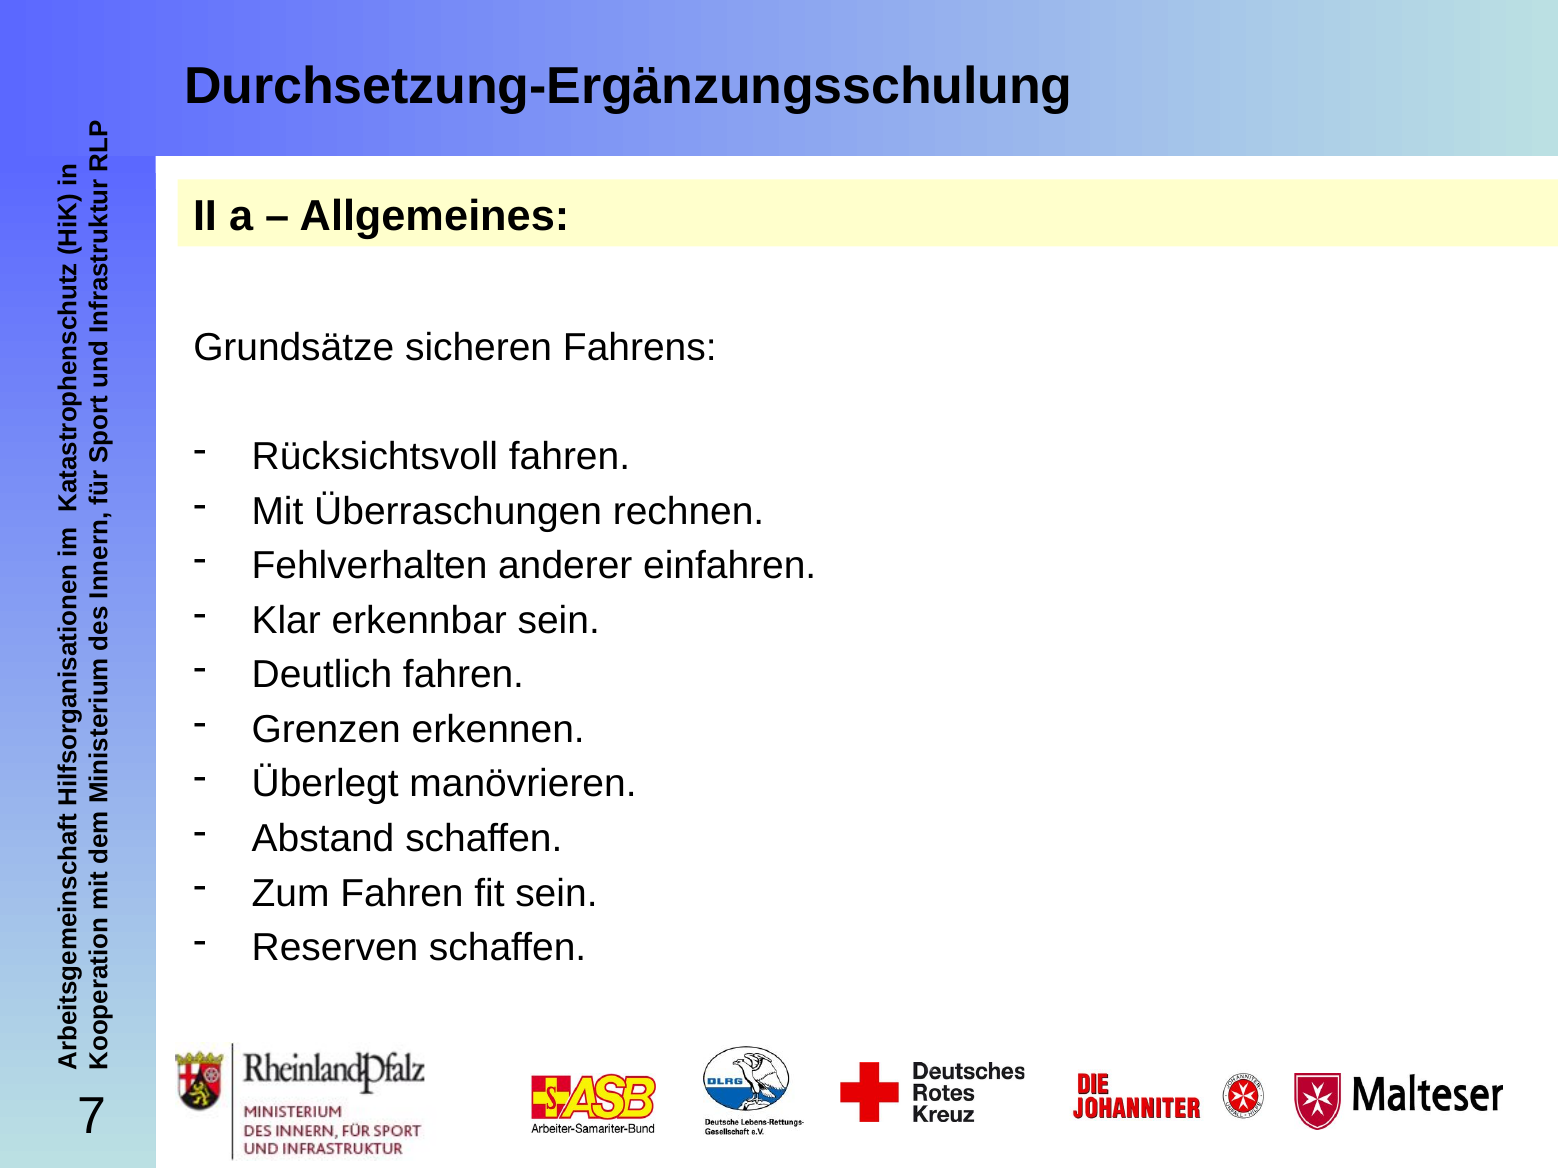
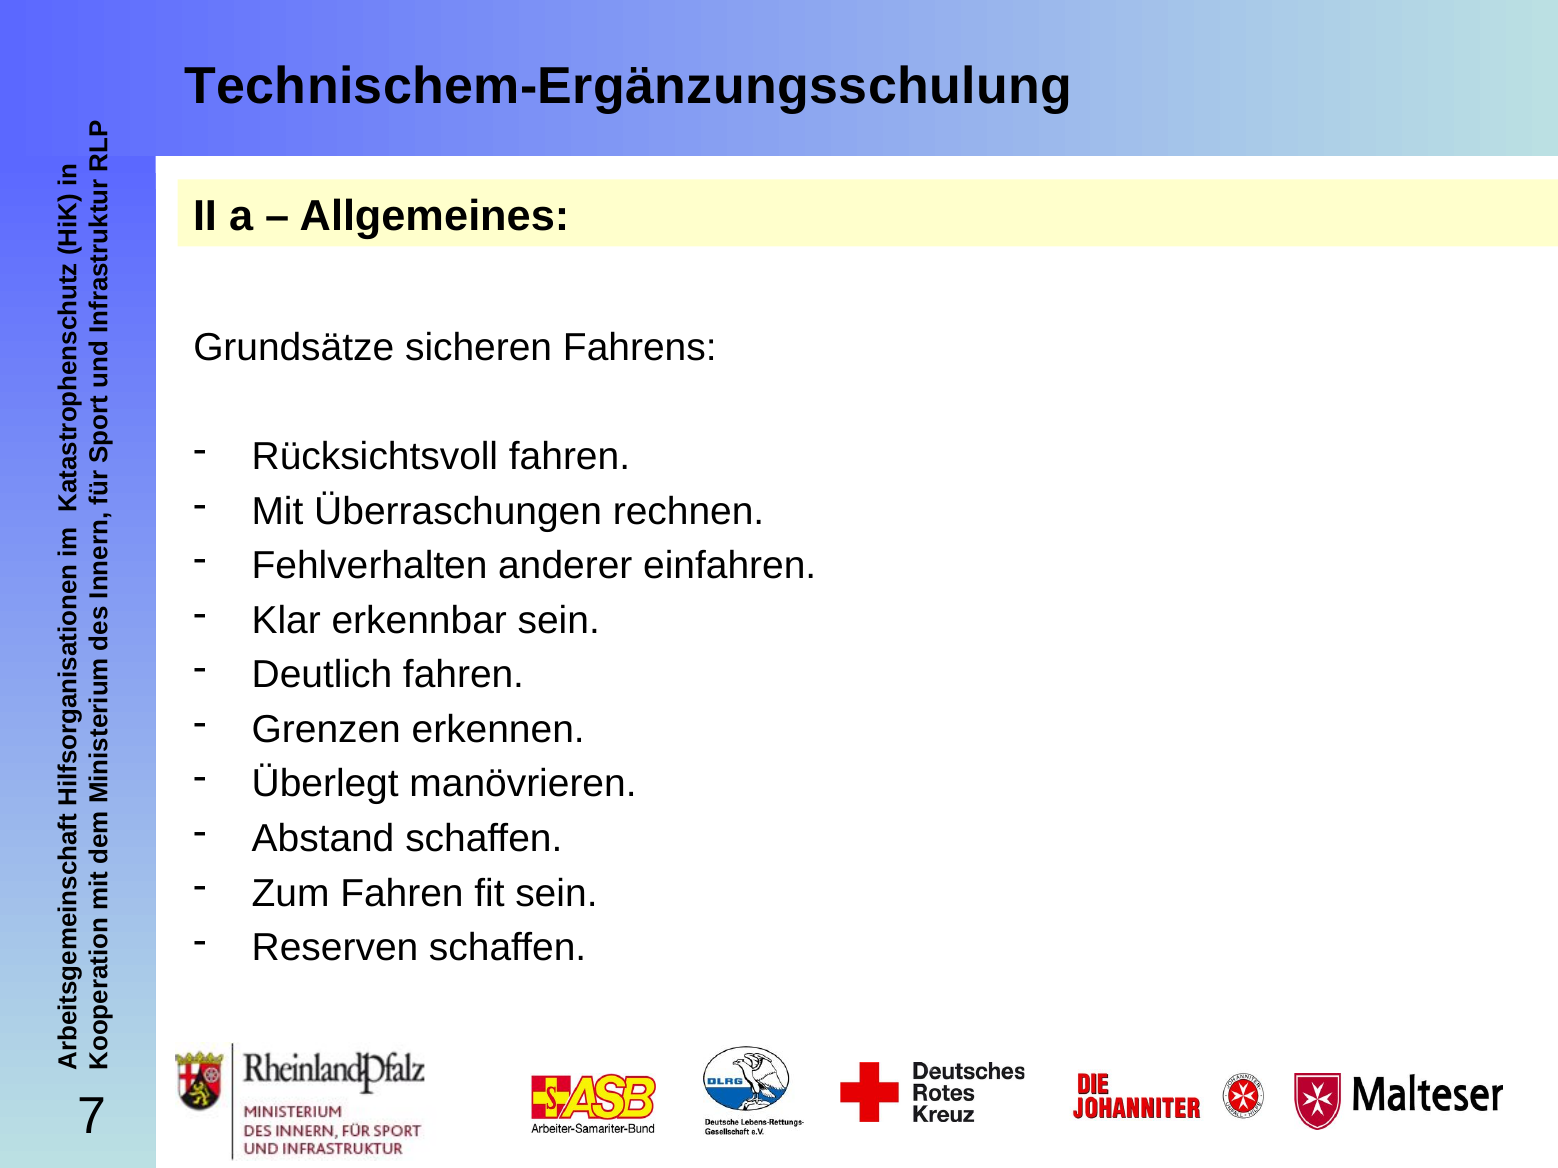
Durchsetzung-Ergänzungsschulung: Durchsetzung-Ergänzungsschulung -> Technischem-Ergänzungsschulung (628, 86)
